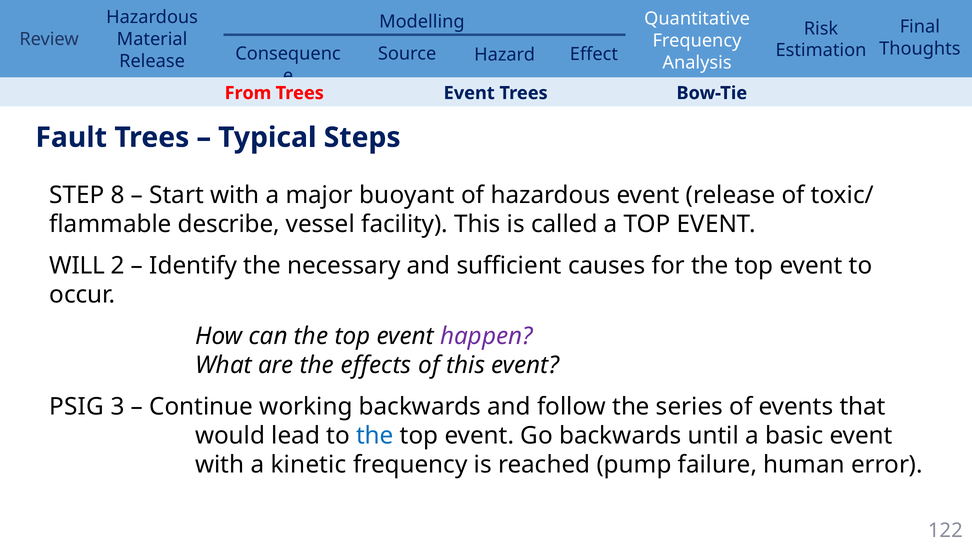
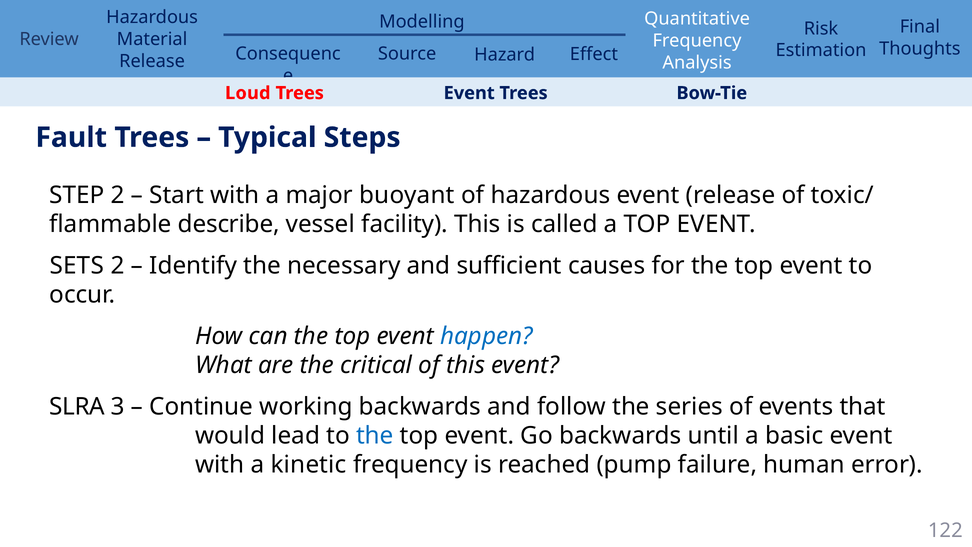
From: From -> Loud (248, 93)
STEP 8: 8 -> 2 (118, 195)
WILL: WILL -> SETS (77, 265)
happen colour: purple -> blue (486, 336)
effects: effects -> critical (376, 365)
PSIG: PSIG -> SLRA (77, 406)
